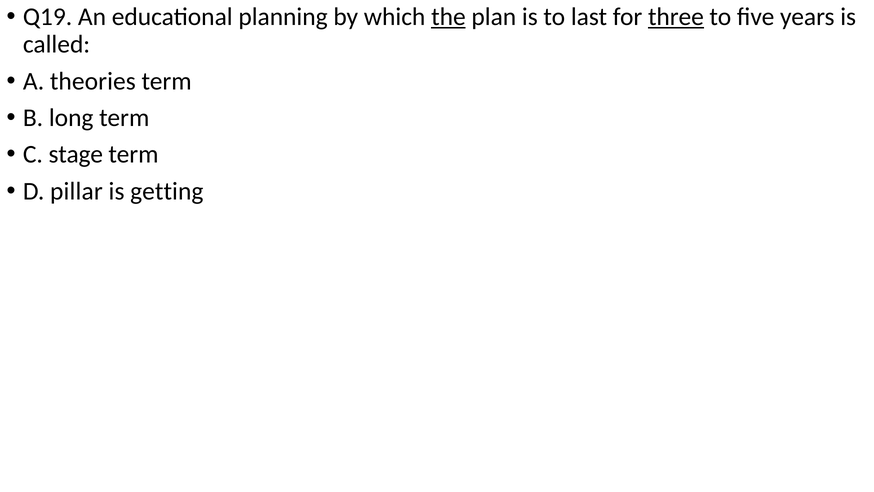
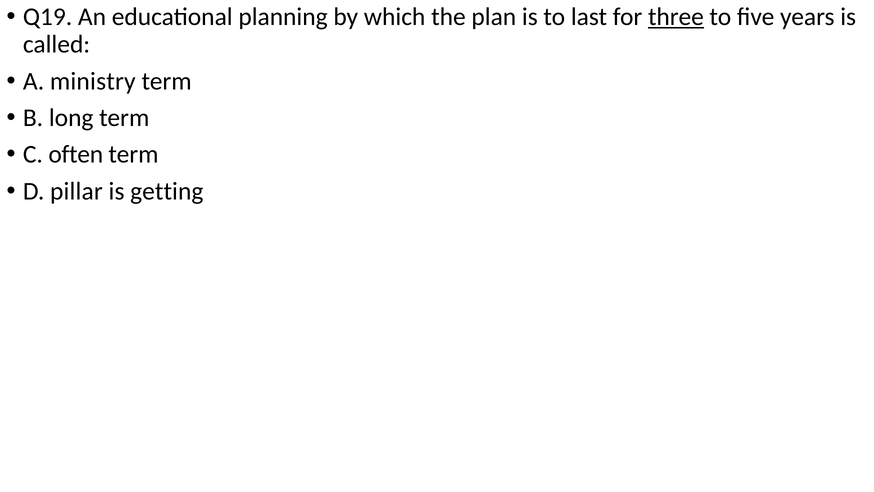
the underline: present -> none (448, 17)
theories: theories -> ministry (93, 81)
stage: stage -> often (76, 154)
